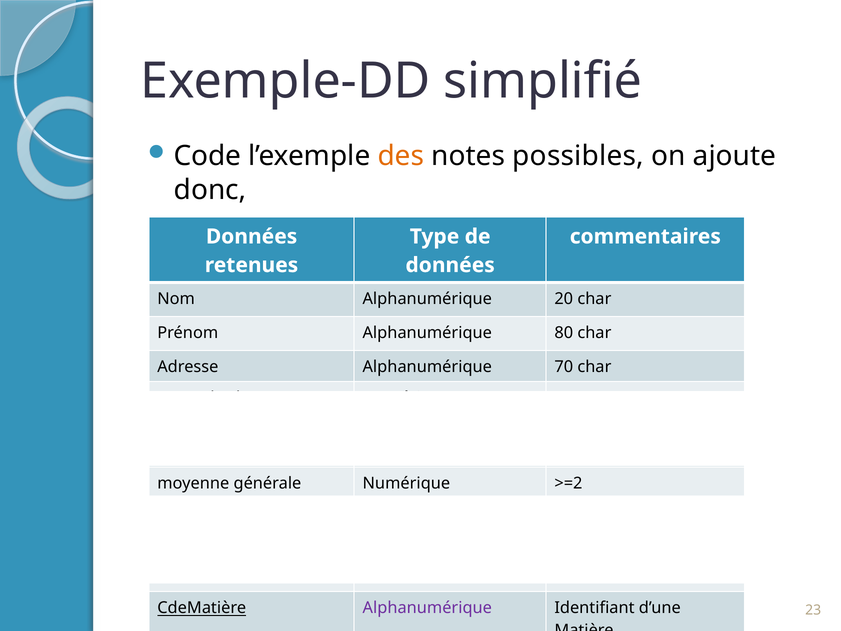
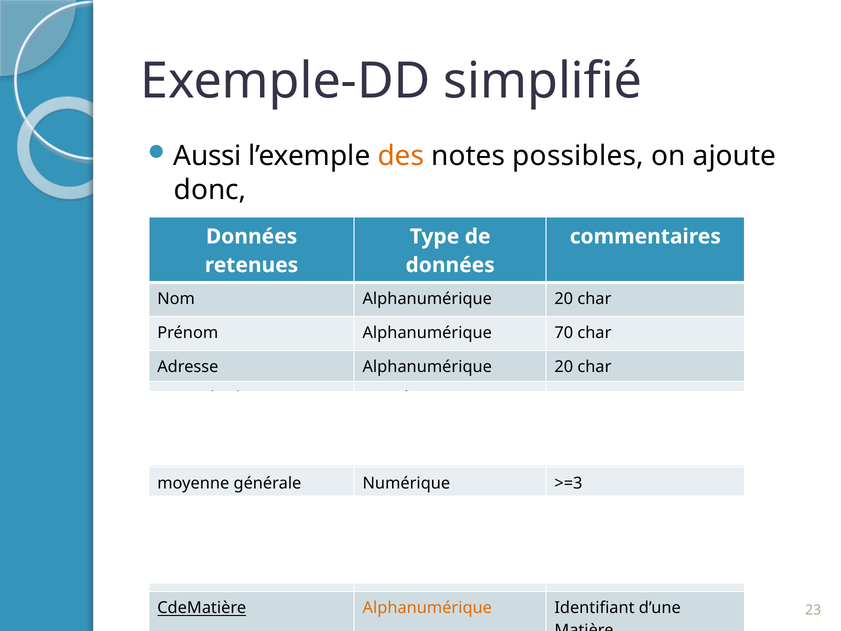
Code: Code -> Aussi (208, 156)
80: 80 -> 70 (564, 333)
Adresse Alphanumérique 70: 70 -> 20 (564, 367)
>=2: >=2 -> >=3 (568, 483)
Alphanumérique colour: purple -> orange (427, 608)
